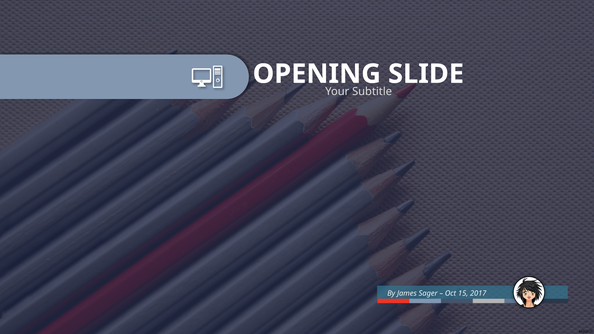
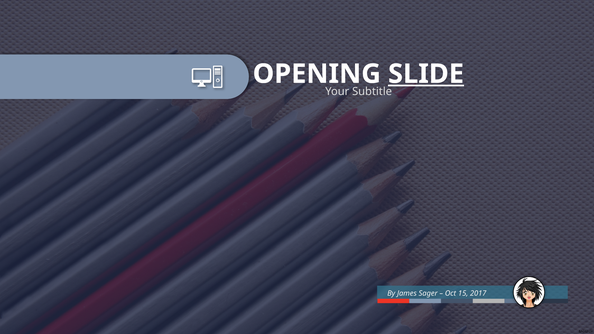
SLIDE underline: none -> present (426, 74)
